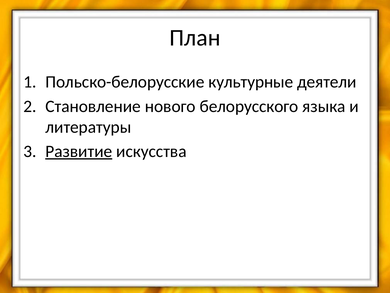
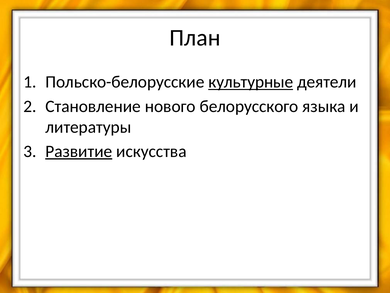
культурные underline: none -> present (251, 82)
